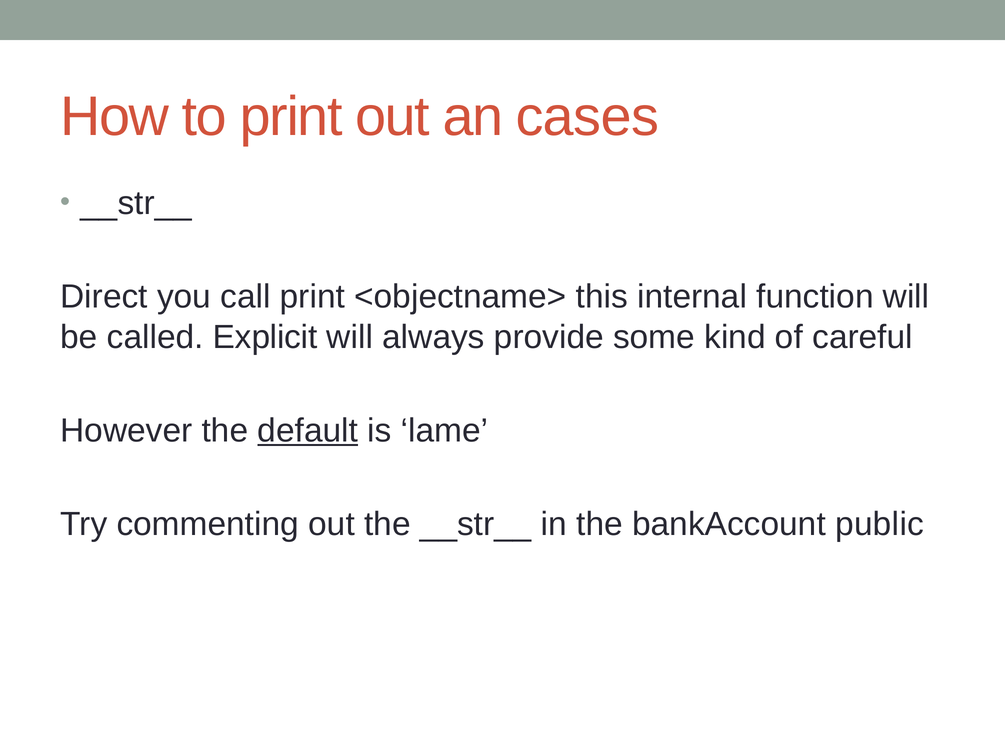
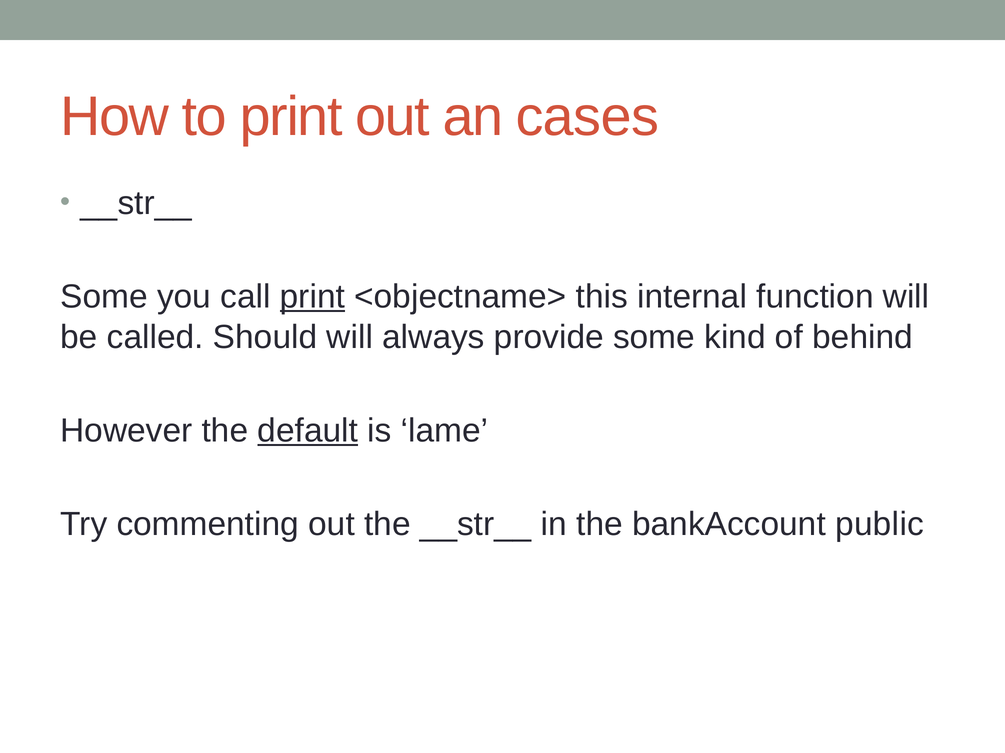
Direct: Direct -> Some (104, 297)
print underline: none -> present (312, 297)
Explicit: Explicit -> Should (265, 337)
careful: careful -> behind (863, 337)
